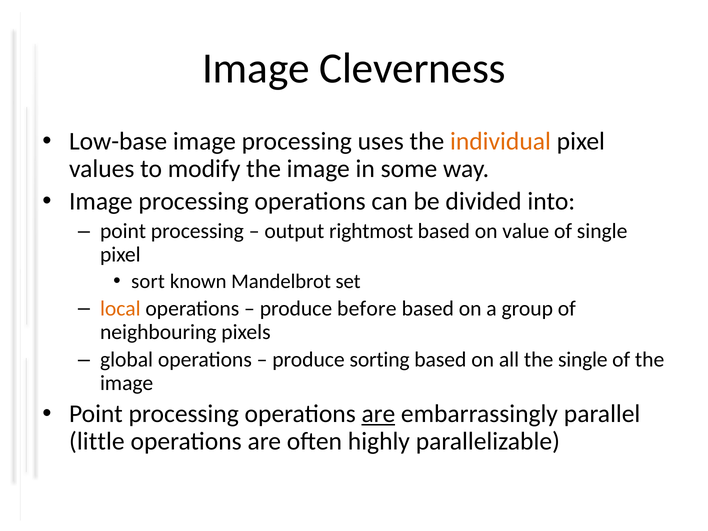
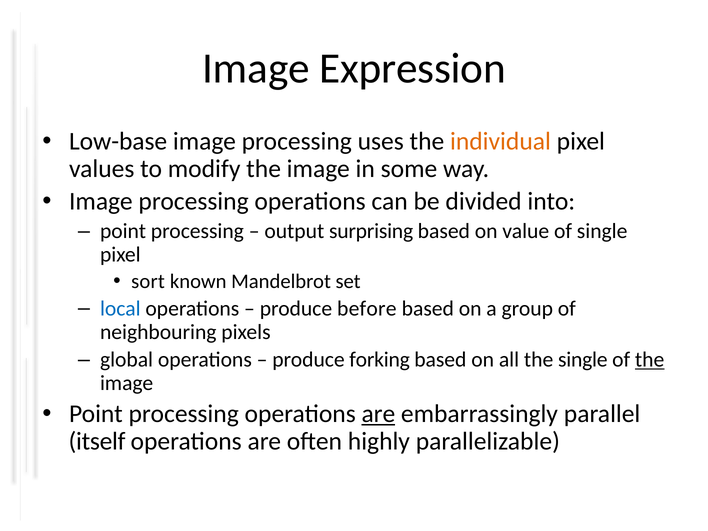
Cleverness: Cleverness -> Expression (413, 69)
rightmost: rightmost -> surprising (371, 231)
local colour: orange -> blue (120, 309)
sorting: sorting -> forking (380, 360)
the underline: none -> present (650, 360)
little: little -> itself (97, 441)
